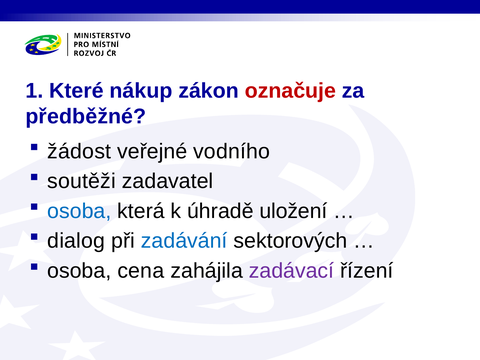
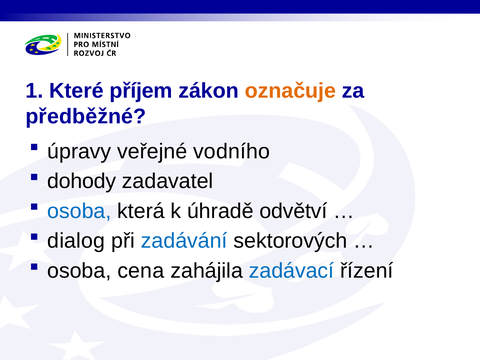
nákup: nákup -> příjem (141, 91)
označuje colour: red -> orange (290, 91)
žádost: žádost -> úpravy (79, 151)
soutěži: soutěži -> dohody (82, 181)
uložení: uložení -> odvětví (293, 211)
zadávací colour: purple -> blue (292, 271)
